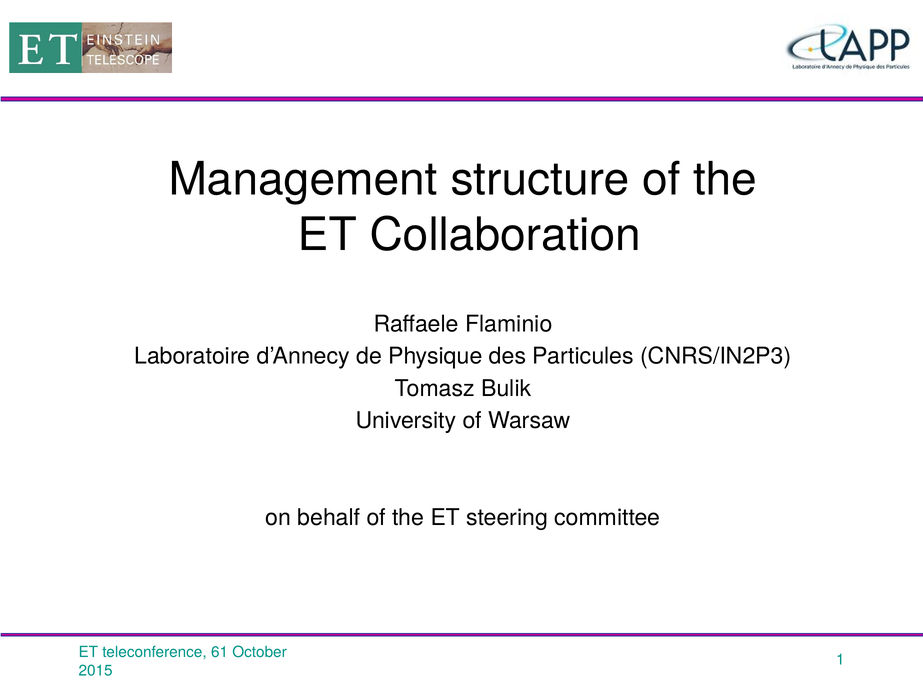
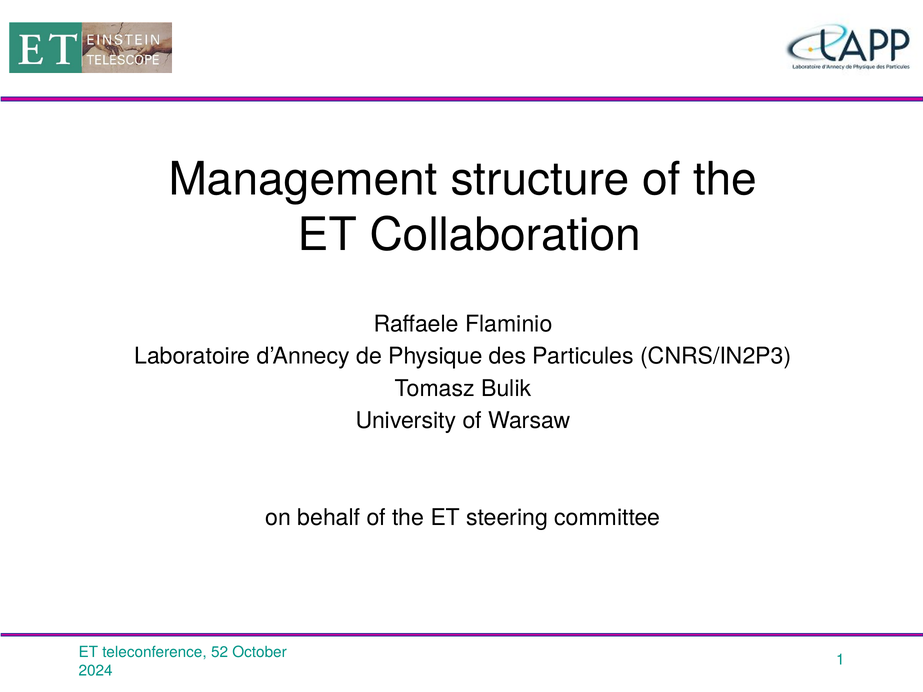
61: 61 -> 52 (220, 652)
2015: 2015 -> 2024 (96, 671)
